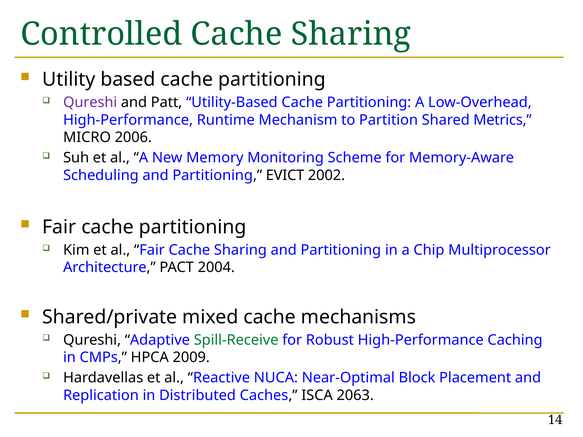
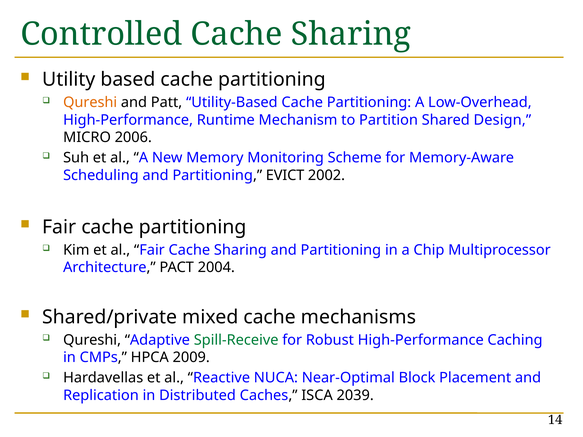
Qureshi colour: purple -> orange (90, 102)
Metrics: Metrics -> Design (502, 120)
2063: 2063 -> 2039 (355, 396)
